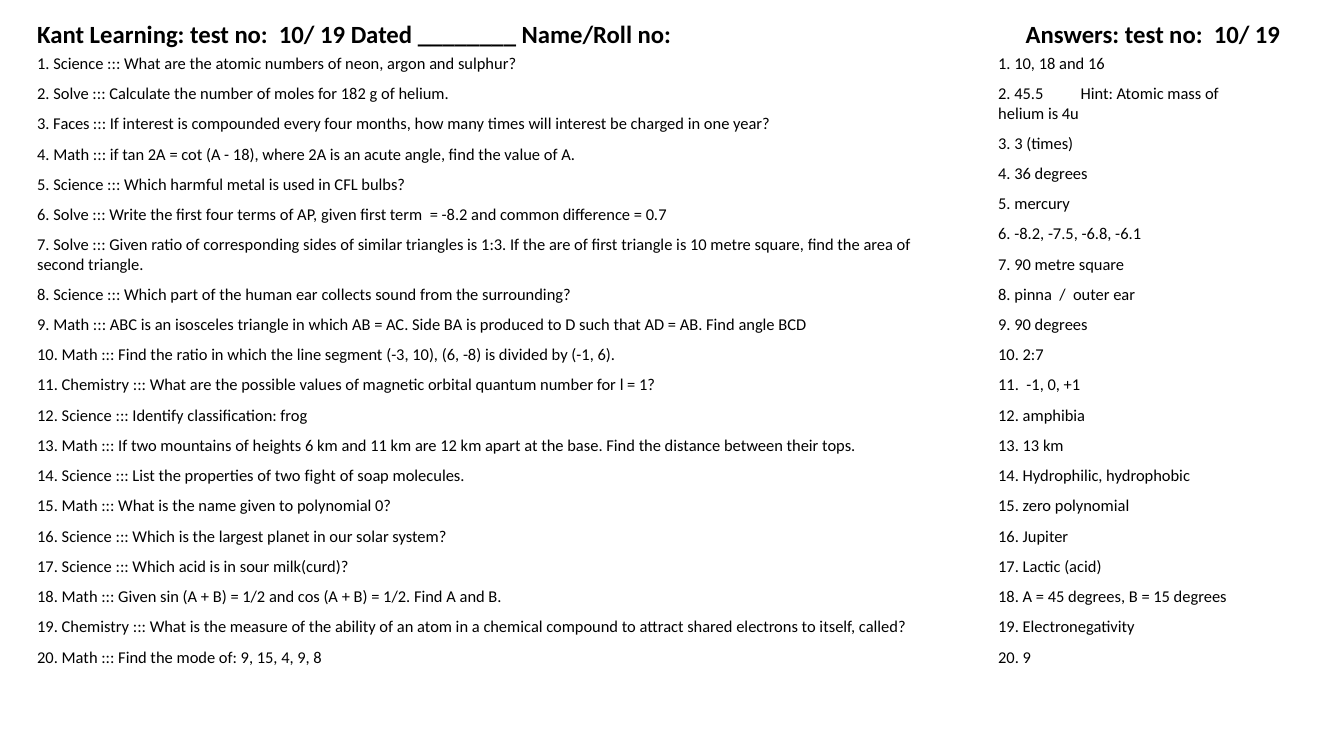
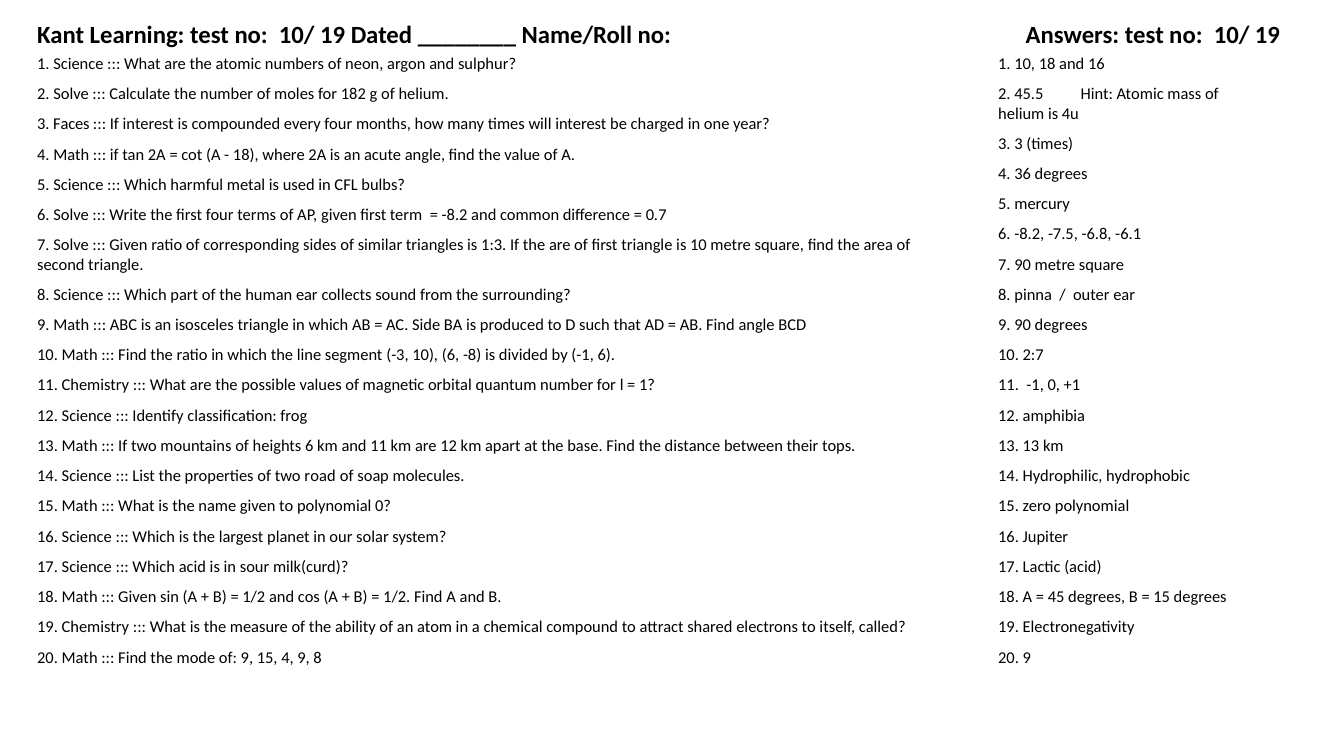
fight: fight -> road (320, 476)
